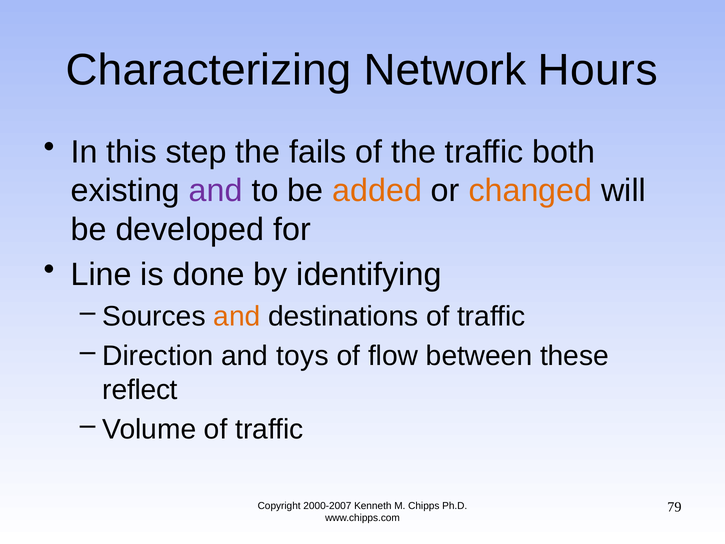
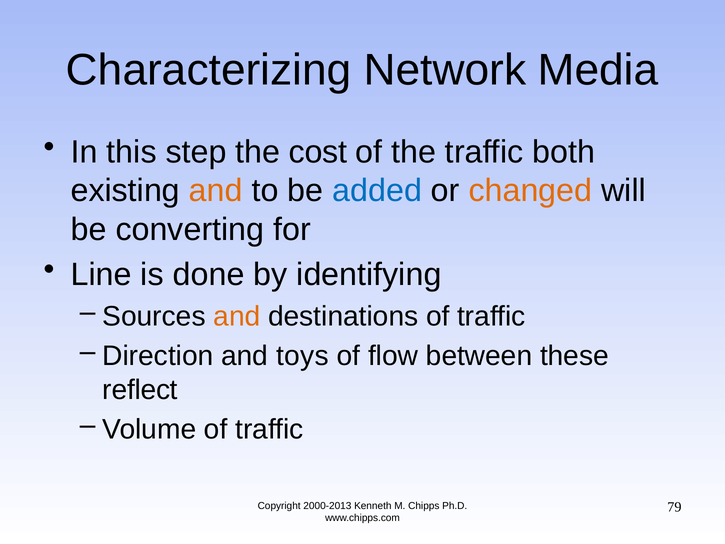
Hours: Hours -> Media (598, 70)
fails: fails -> cost (318, 152)
and colour: purple -> orange (216, 191)
added colour: orange -> blue (377, 191)
developed: developed -> converting (190, 229)
2000-2007: 2000-2007 -> 2000-2013 (327, 506)
